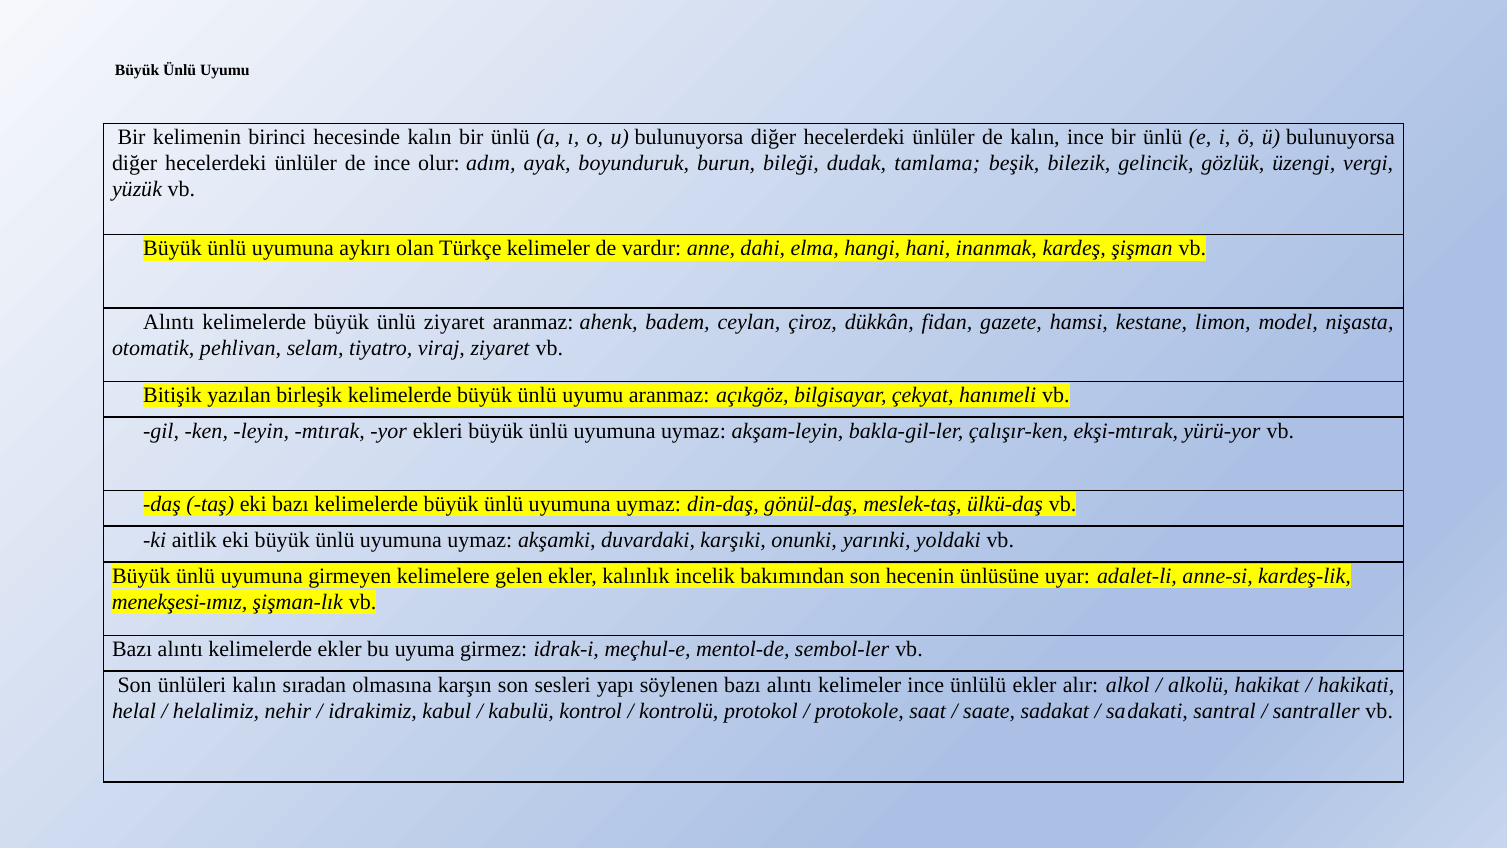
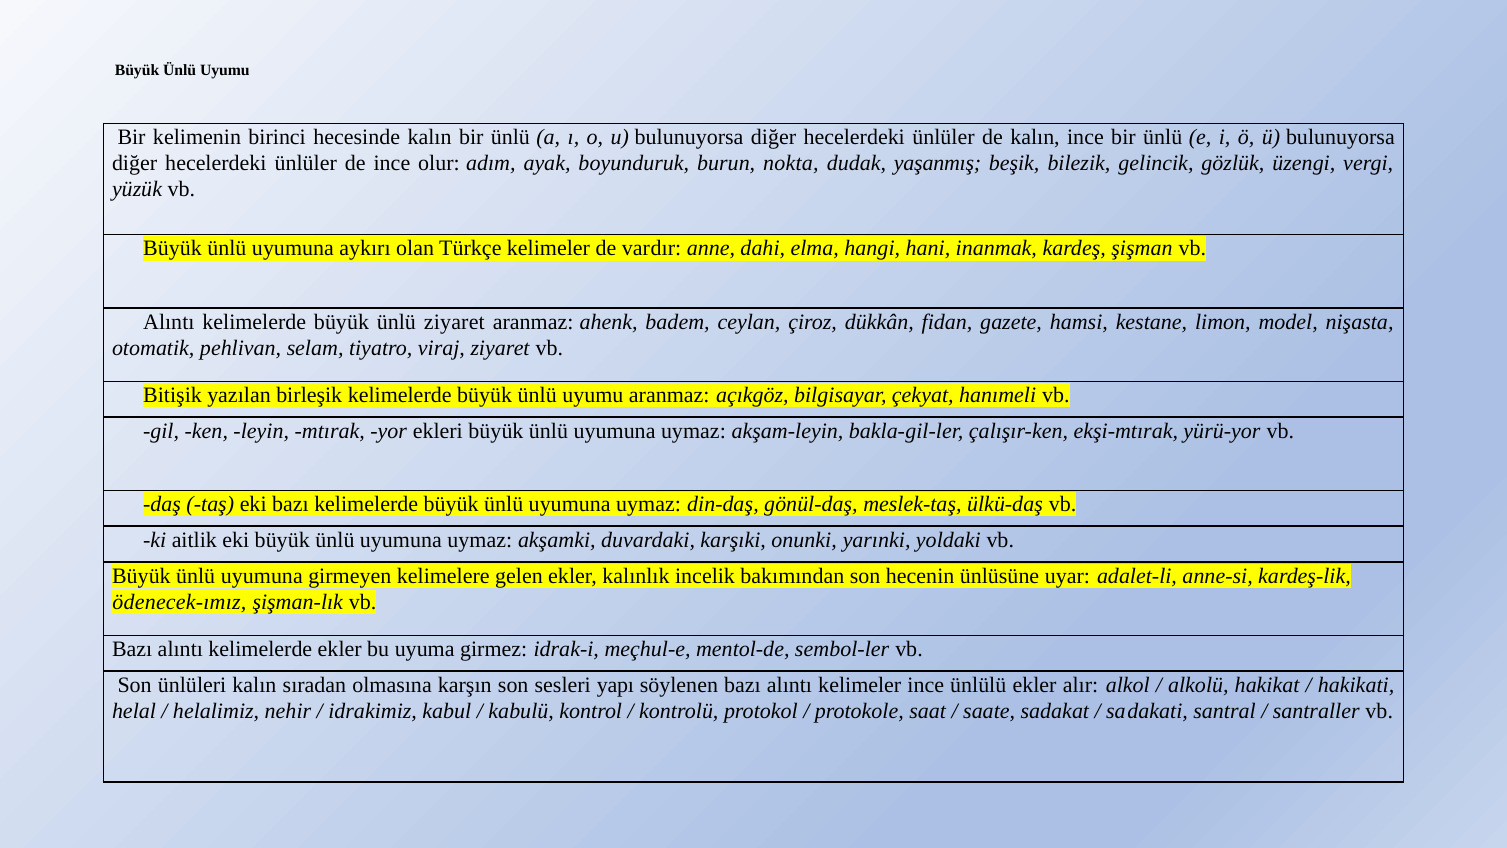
bileği: bileği -> nokta (791, 164)
tamlama: tamlama -> yaşanmış (938, 164)
menekşesi-ımız: menekşesi-ımız -> ödenecek-ımız (179, 602)
